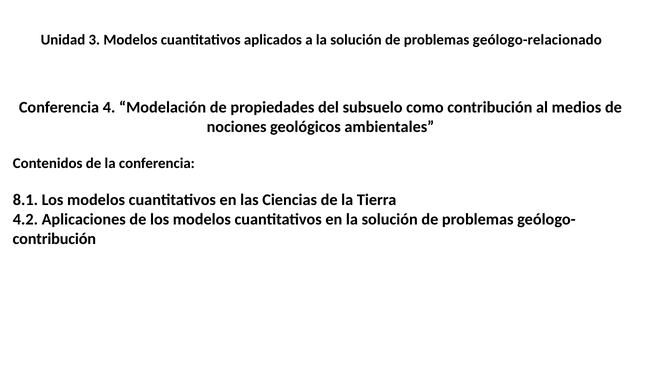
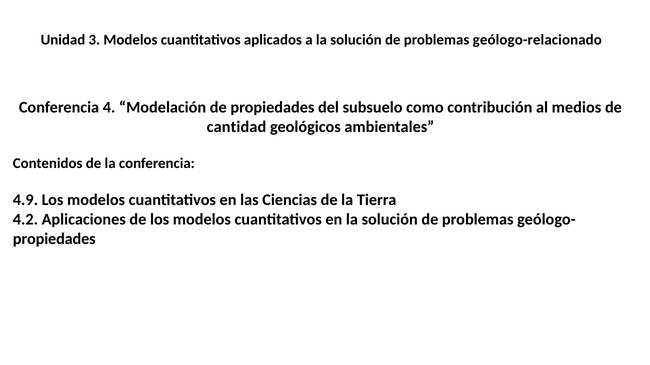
nociones: nociones -> cantidad (236, 127)
8.1: 8.1 -> 4.9 (25, 200)
contribución: contribución -> propiedades (54, 239)
